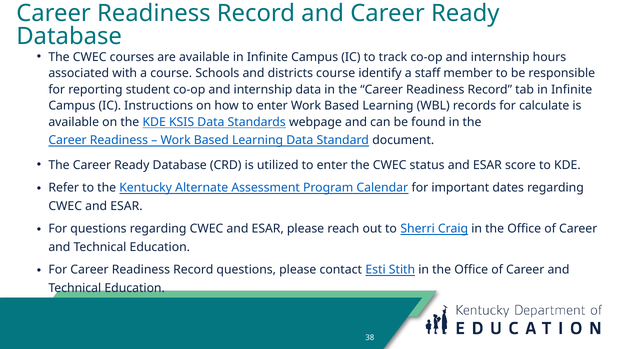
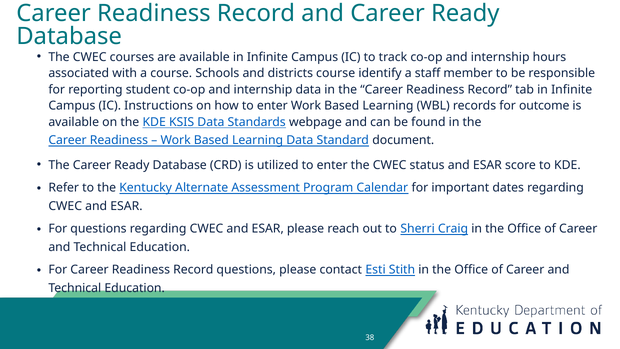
calculate: calculate -> outcome (544, 106)
